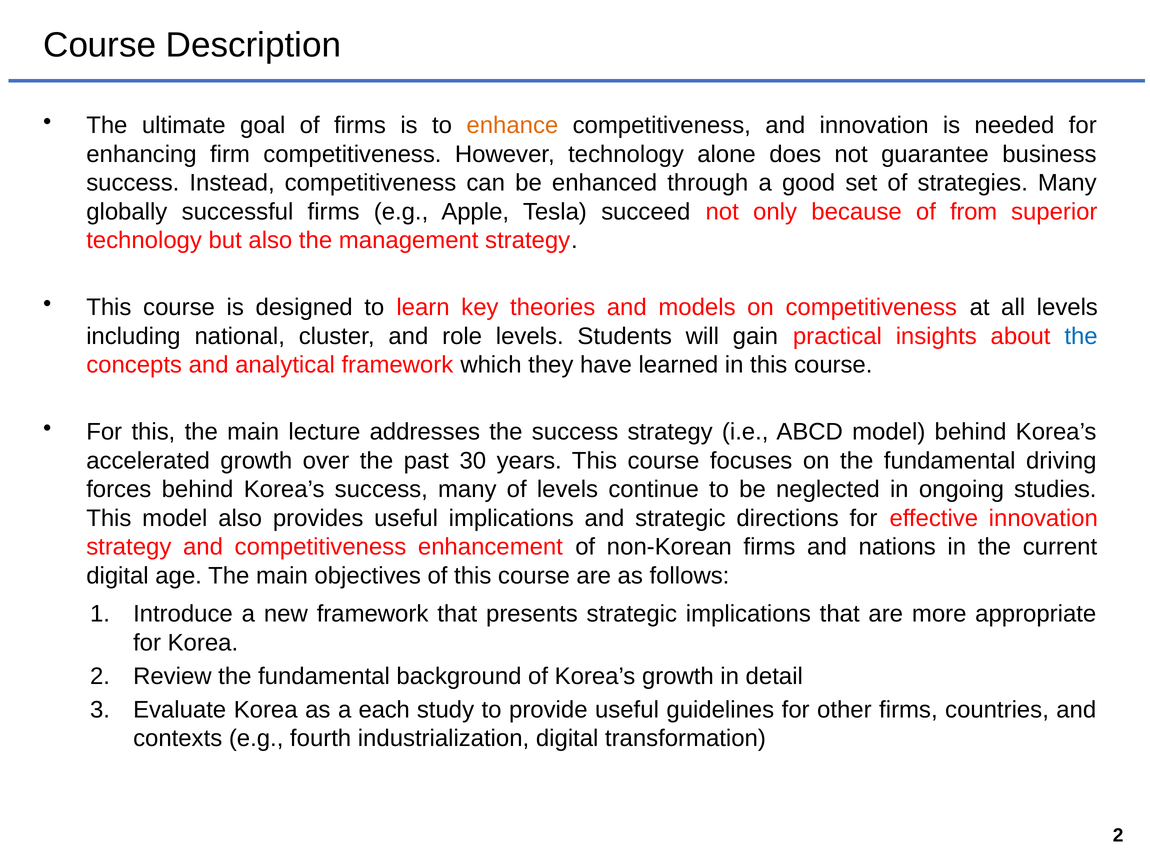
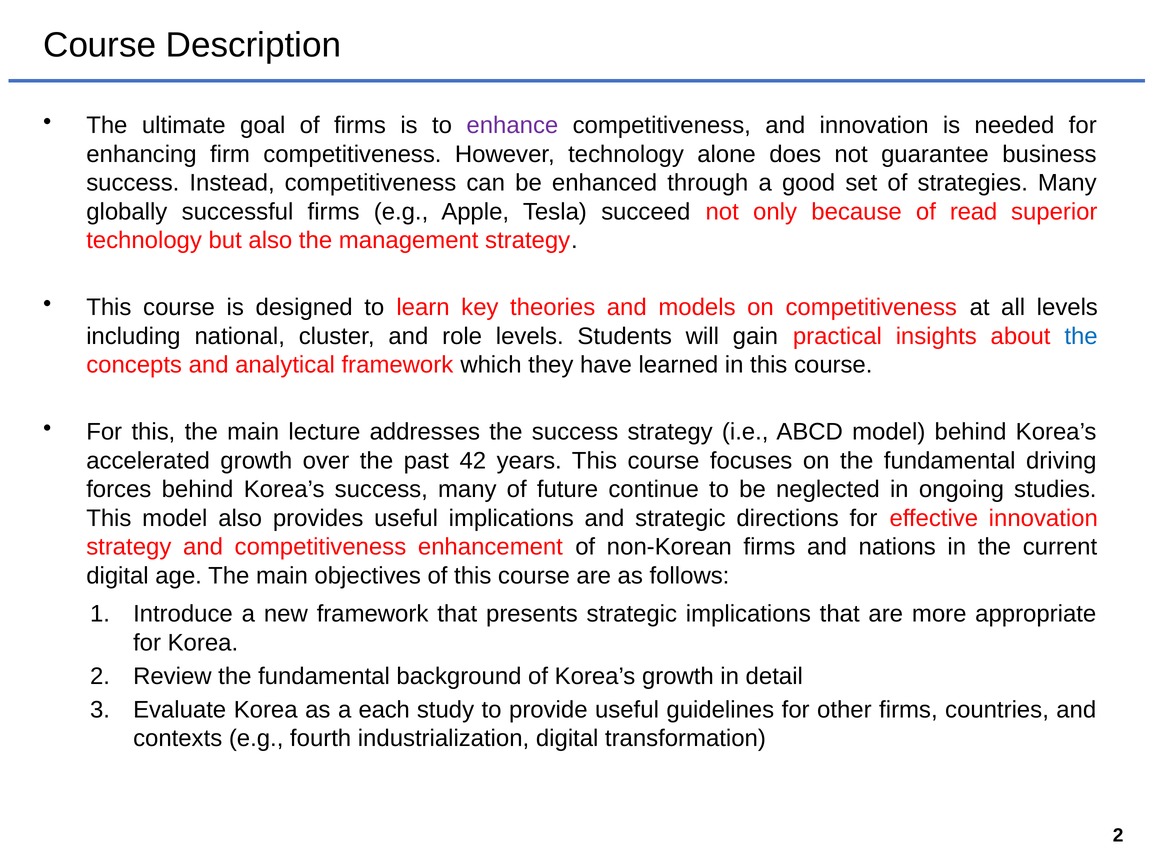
enhance colour: orange -> purple (512, 126)
from: from -> read (974, 212)
30: 30 -> 42 (473, 461)
of levels: levels -> future (567, 490)
